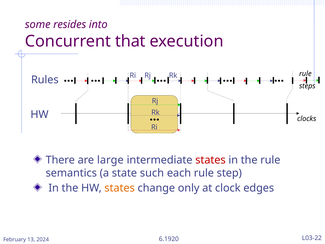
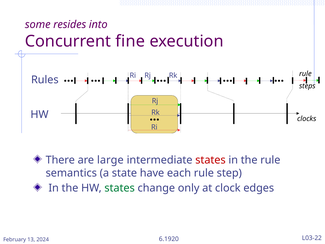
that: that -> fine (130, 41)
such: such -> have (152, 173)
states colour: orange -> green (120, 188)
